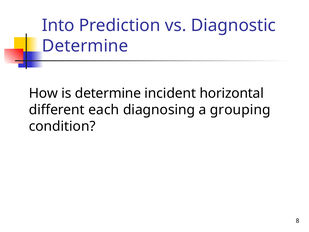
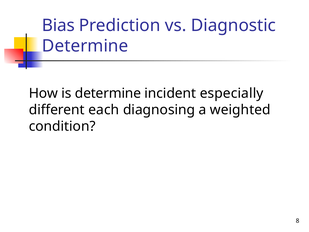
Into: Into -> Bias (58, 25)
horizontal: horizontal -> especially (232, 93)
grouping: grouping -> weighted (240, 110)
